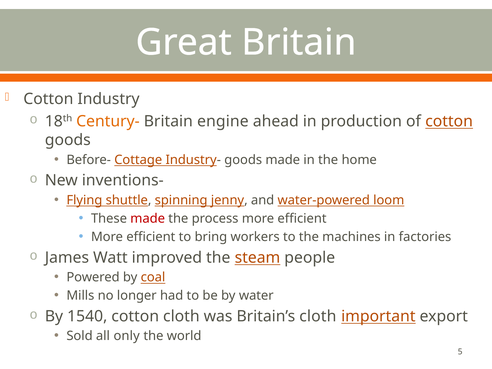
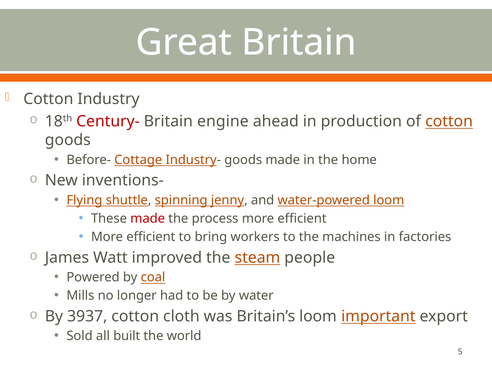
Century- colour: orange -> red (108, 121)
1540: 1540 -> 3937 (87, 316)
Britain’s cloth: cloth -> loom (318, 316)
only: only -> built (127, 336)
